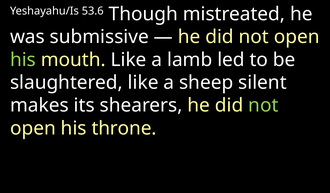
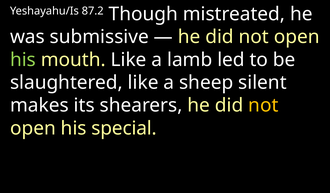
53.6: 53.6 -> 87.2 (93, 11)
not colour: light green -> yellow (263, 106)
throne: throne -> special (124, 129)
